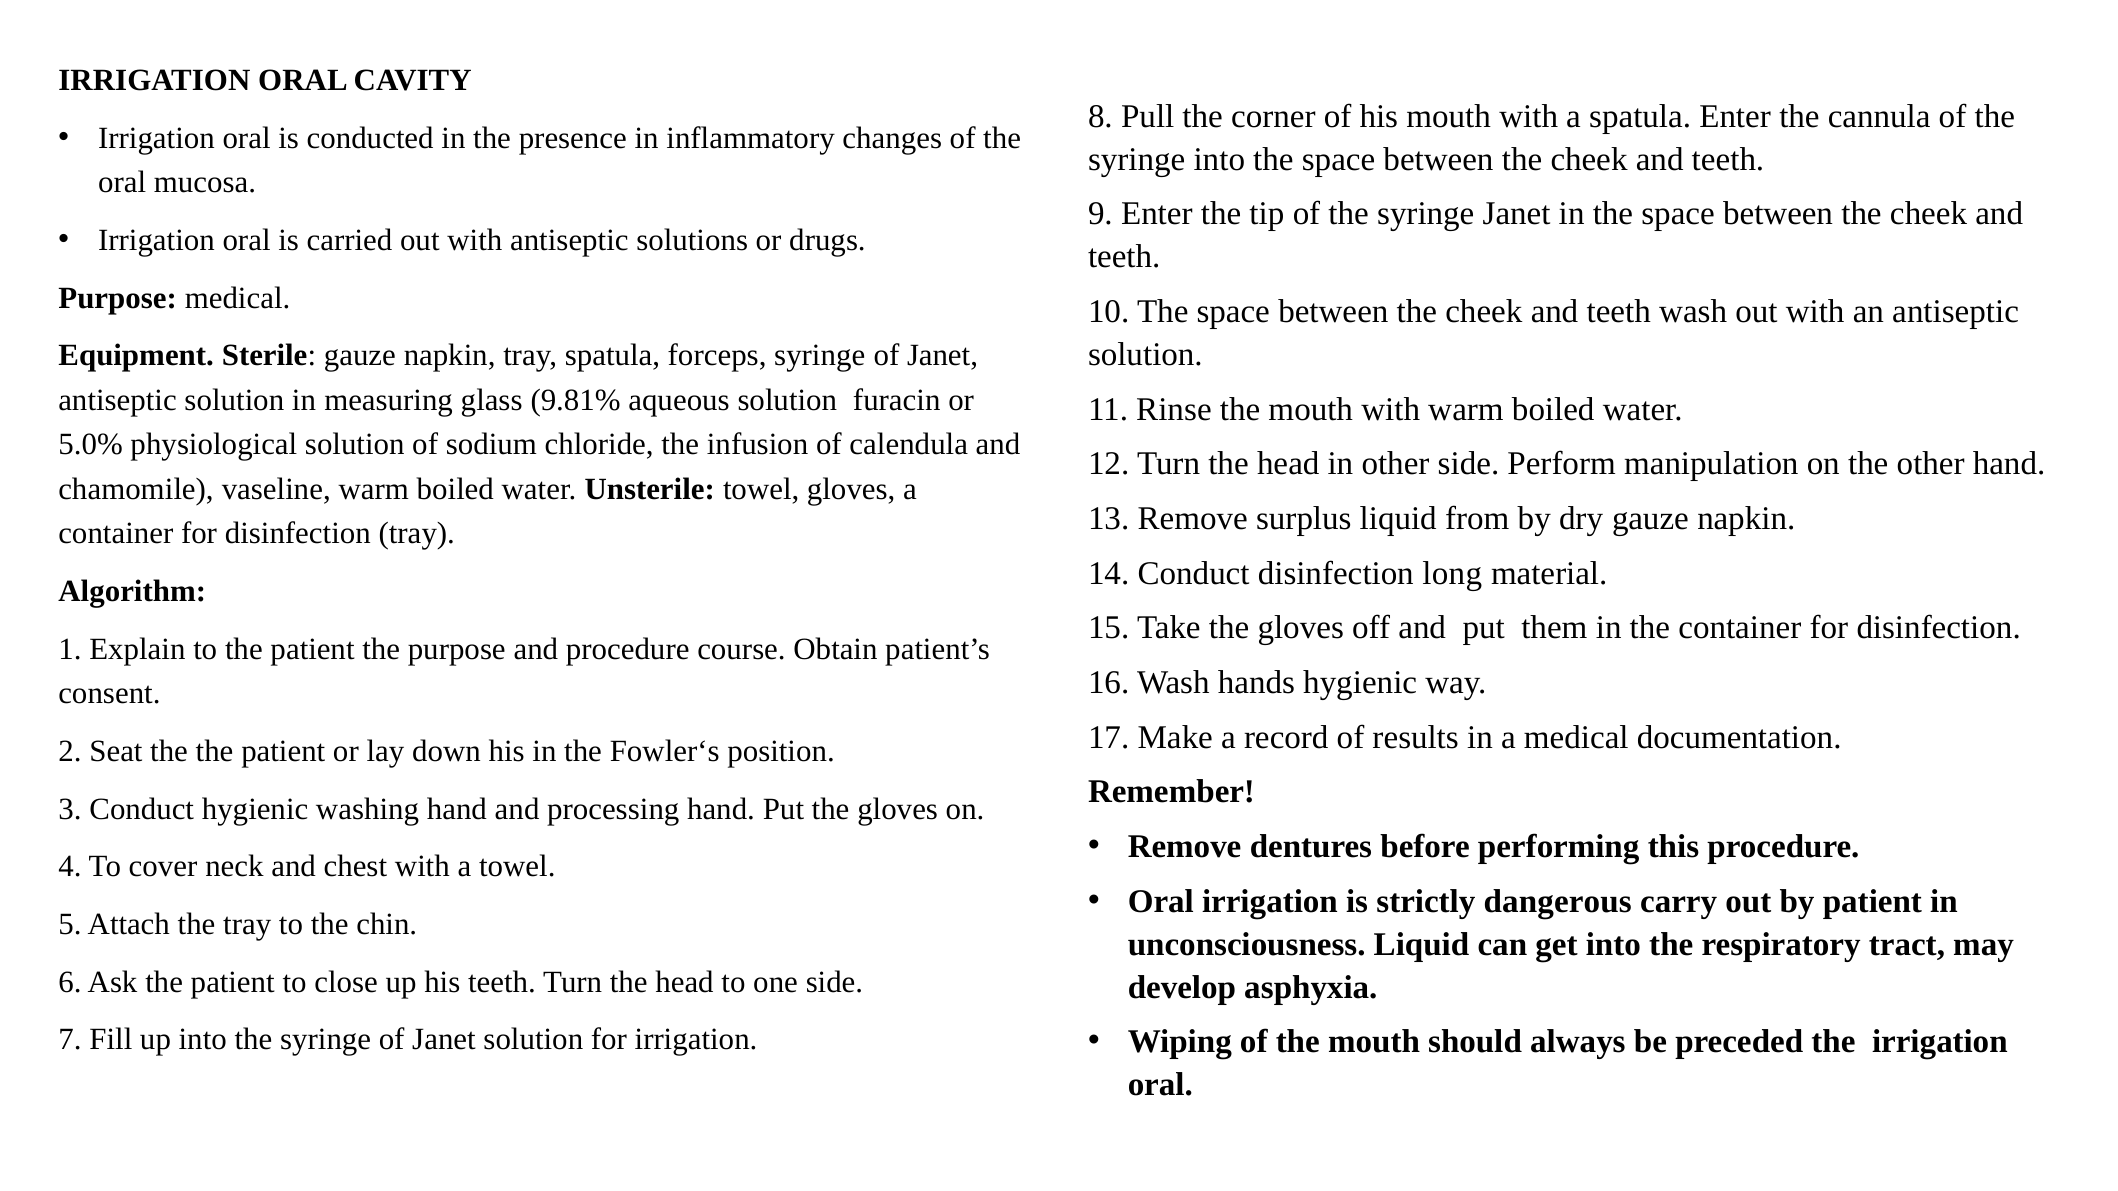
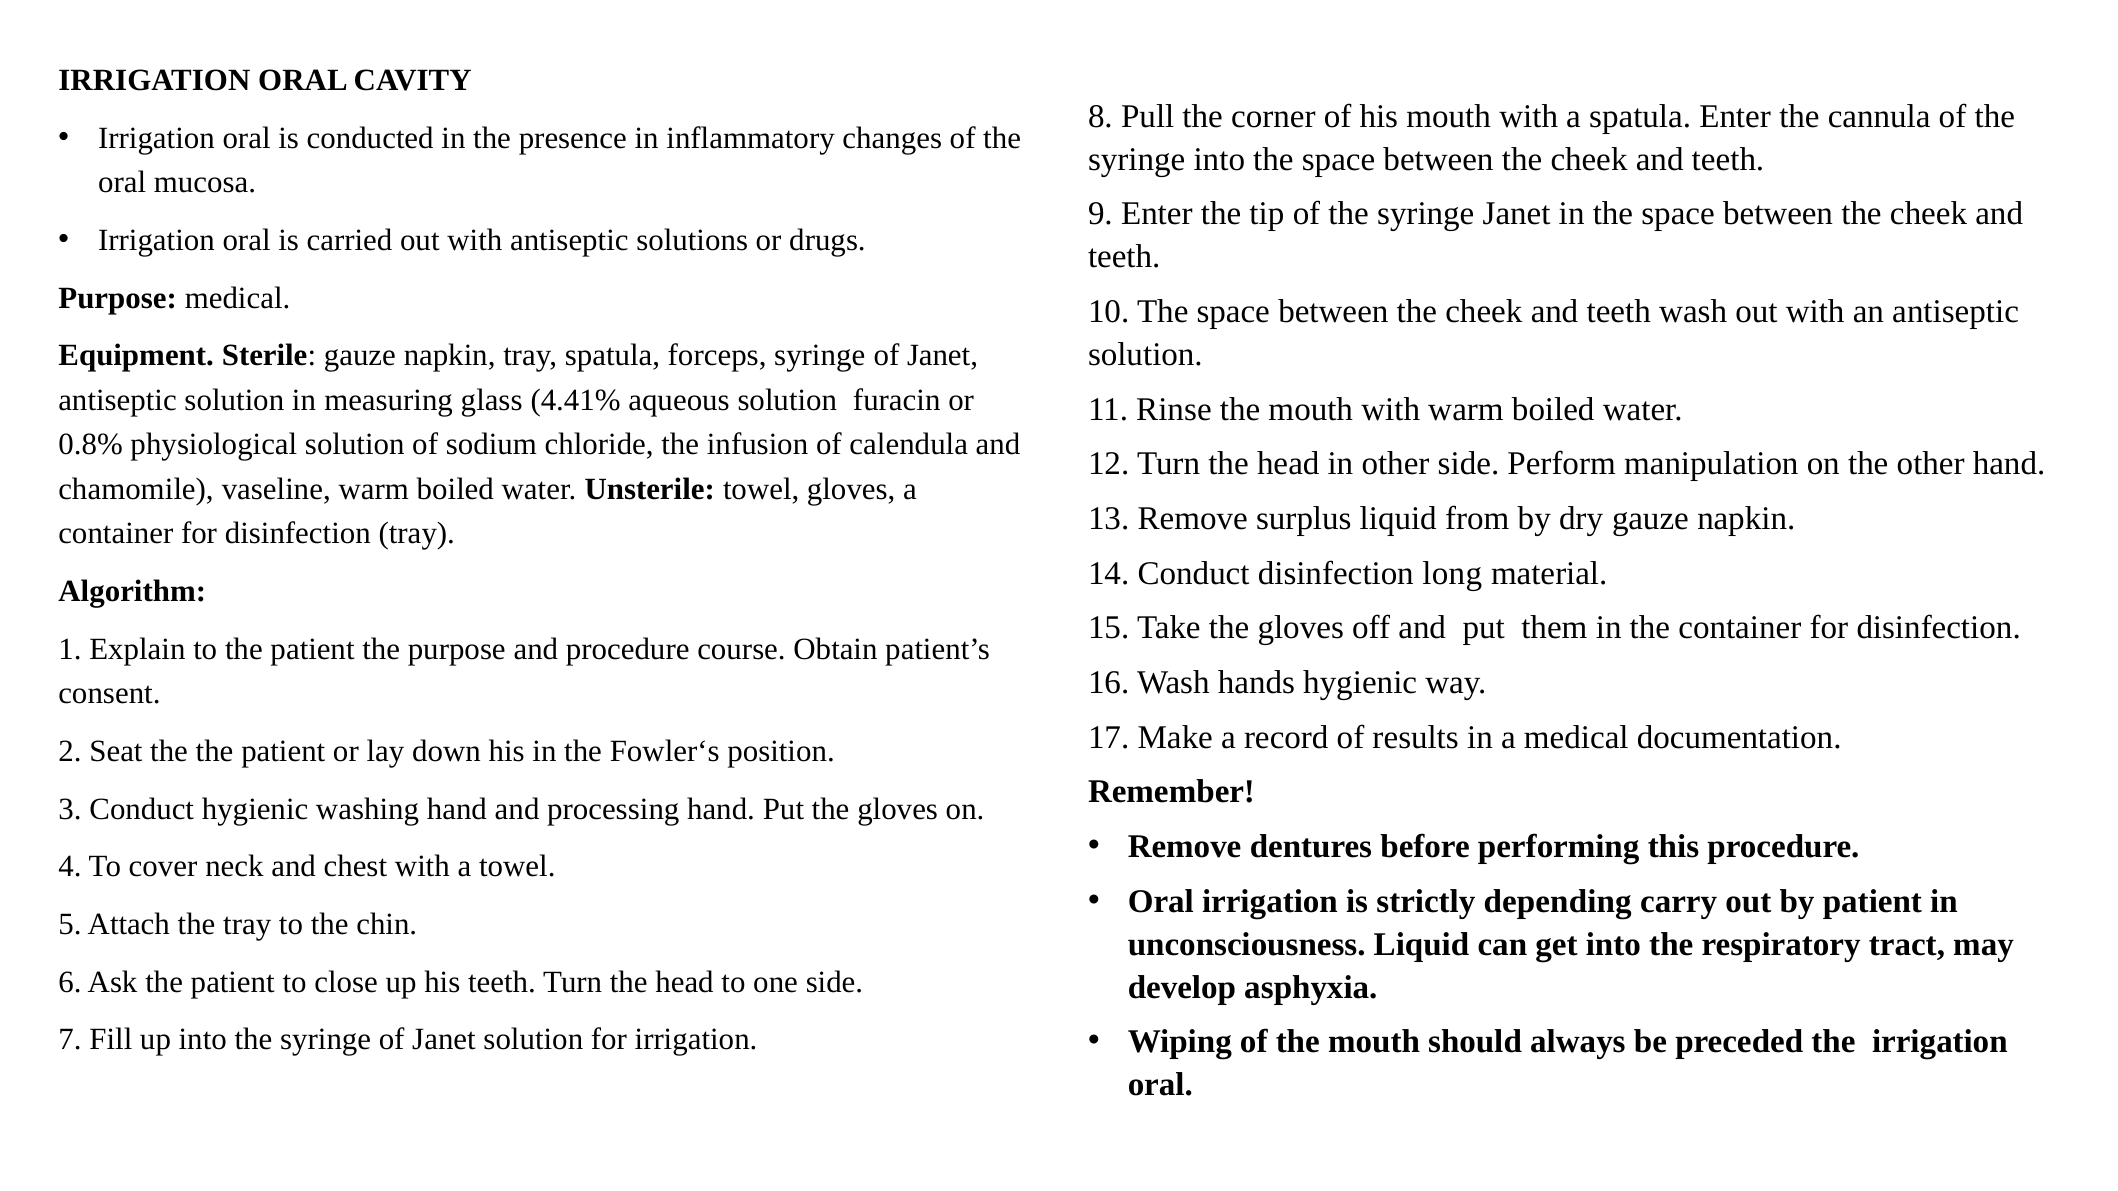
9.81%: 9.81% -> 4.41% (576, 400)
5.0%: 5.0% -> 0.8% (91, 445)
dangerous: dangerous -> depending (1558, 902)
